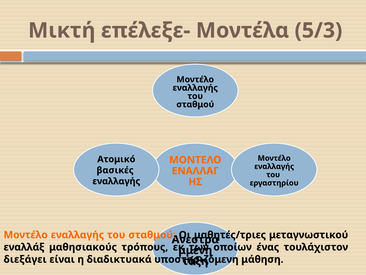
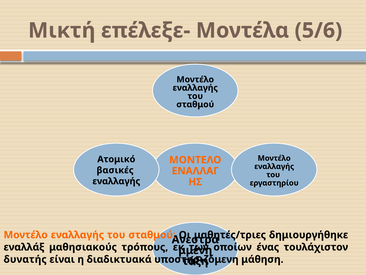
5/3: 5/3 -> 5/6 (318, 30)
μεταγνωστικού: μεταγνωστικού -> δημιουργήθηκε (309, 235)
διεξάγει: διεξάγει -> δυνατής (25, 259)
